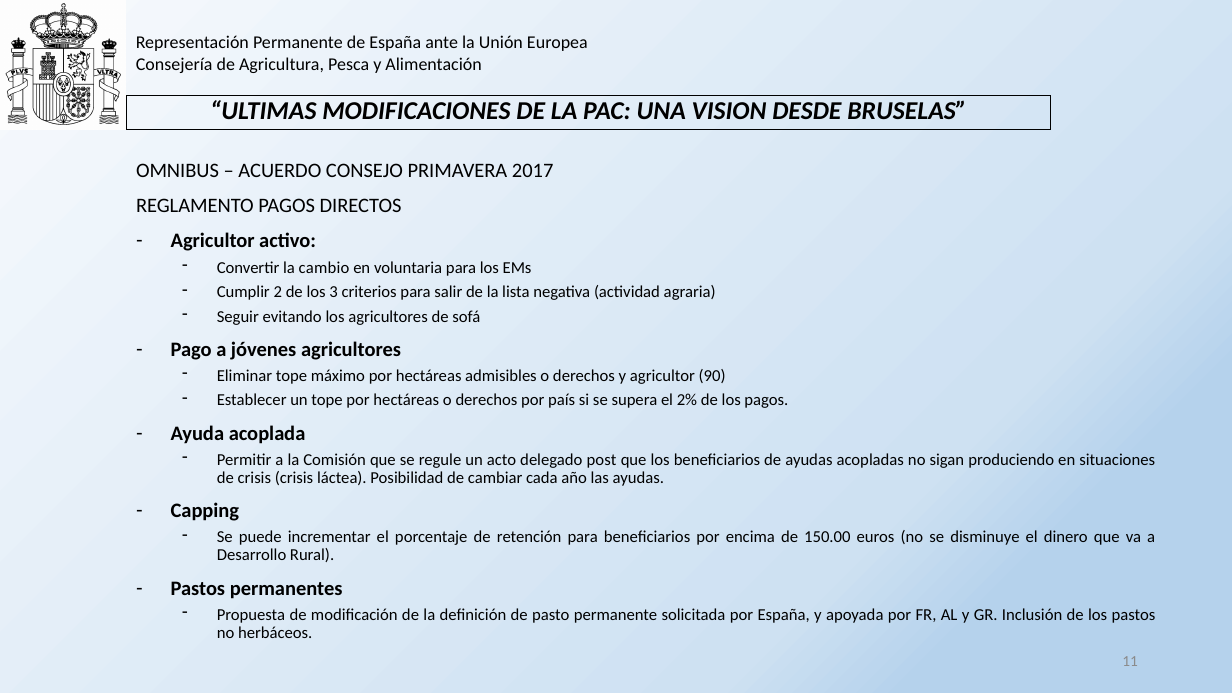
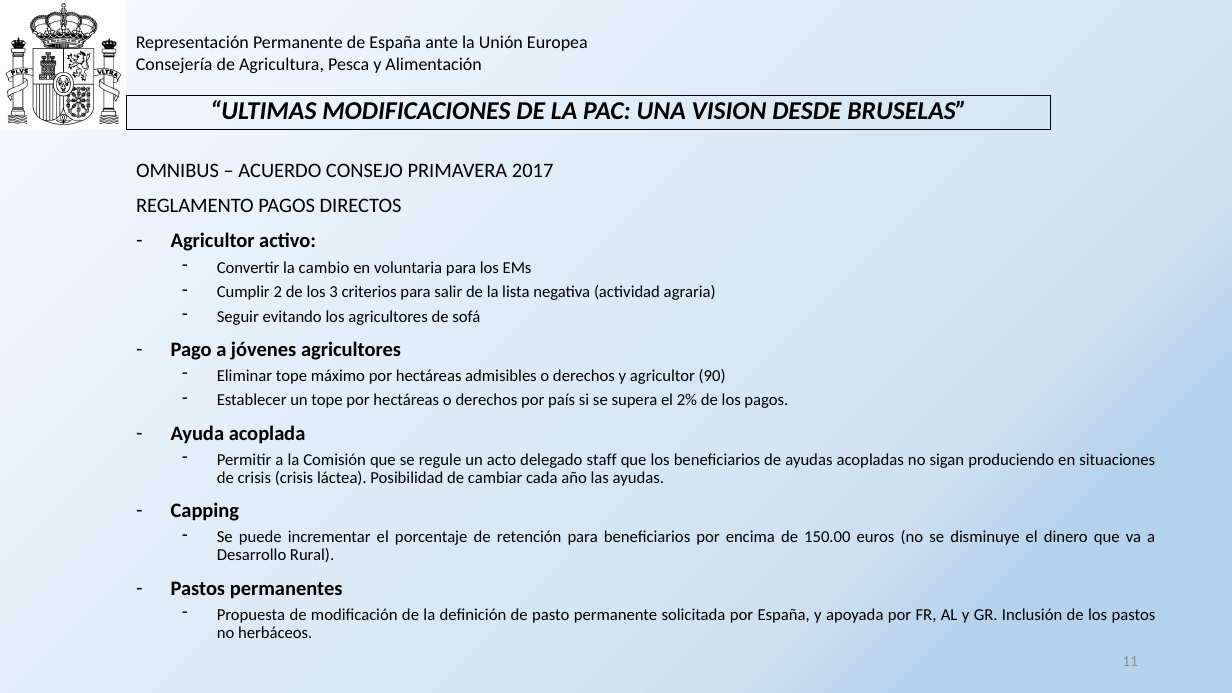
post: post -> staff (602, 460)
